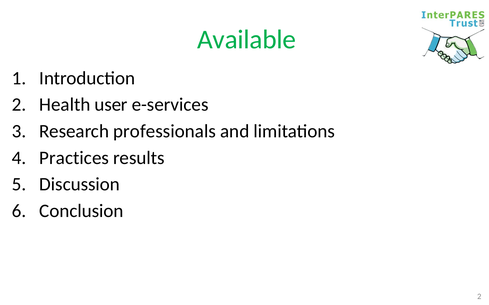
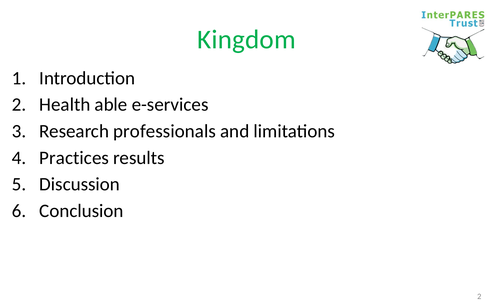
Available: Available -> Kingdom (246, 40)
user: user -> able (111, 105)
